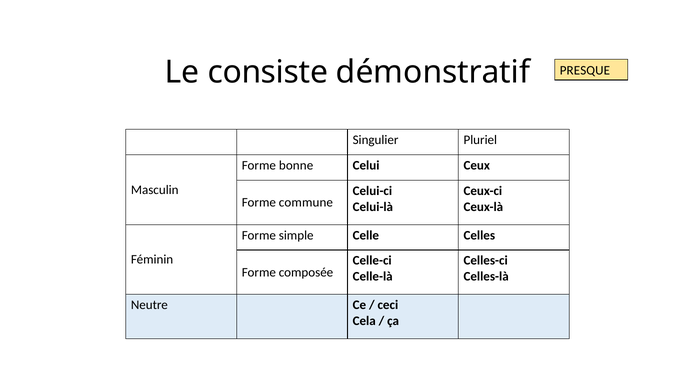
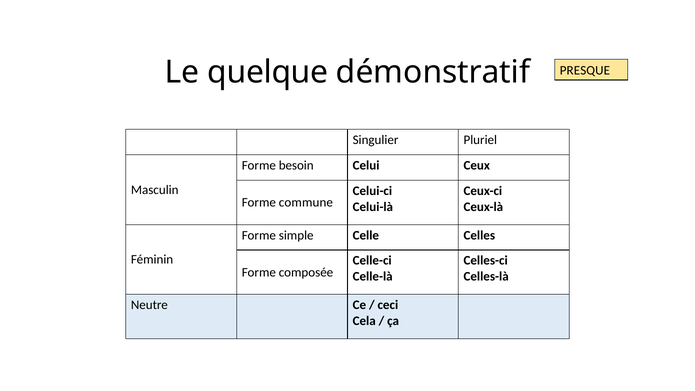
consiste: consiste -> quelque (268, 72)
bonne: bonne -> besoin (296, 165)
